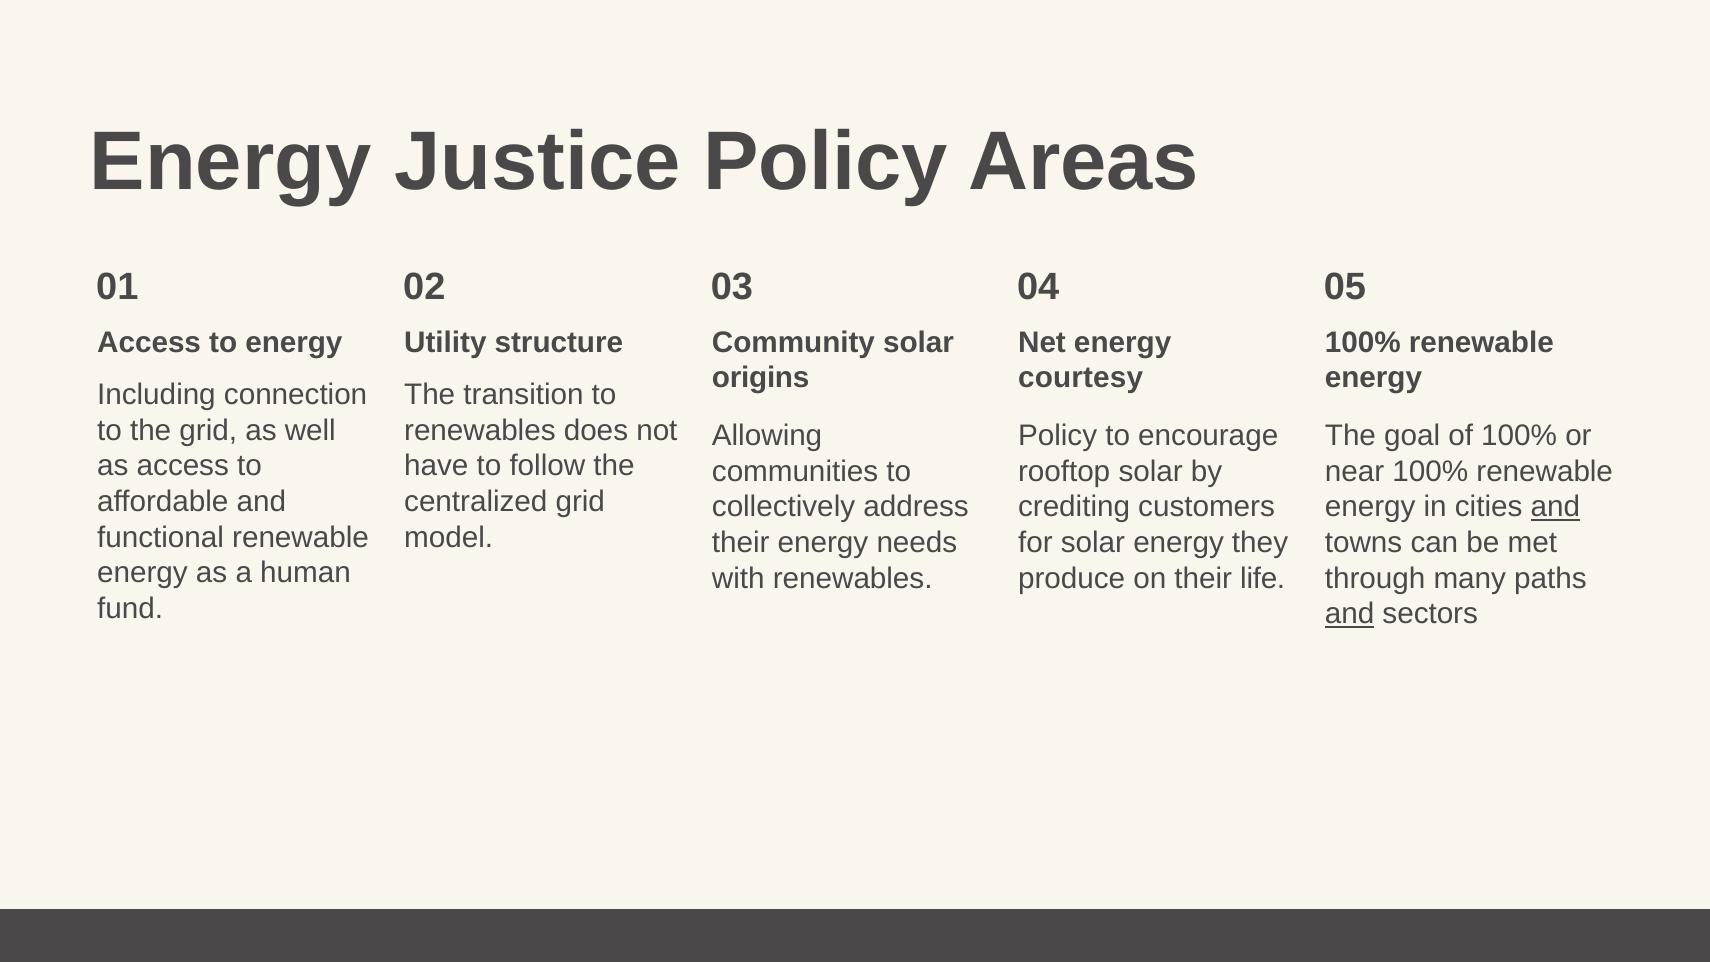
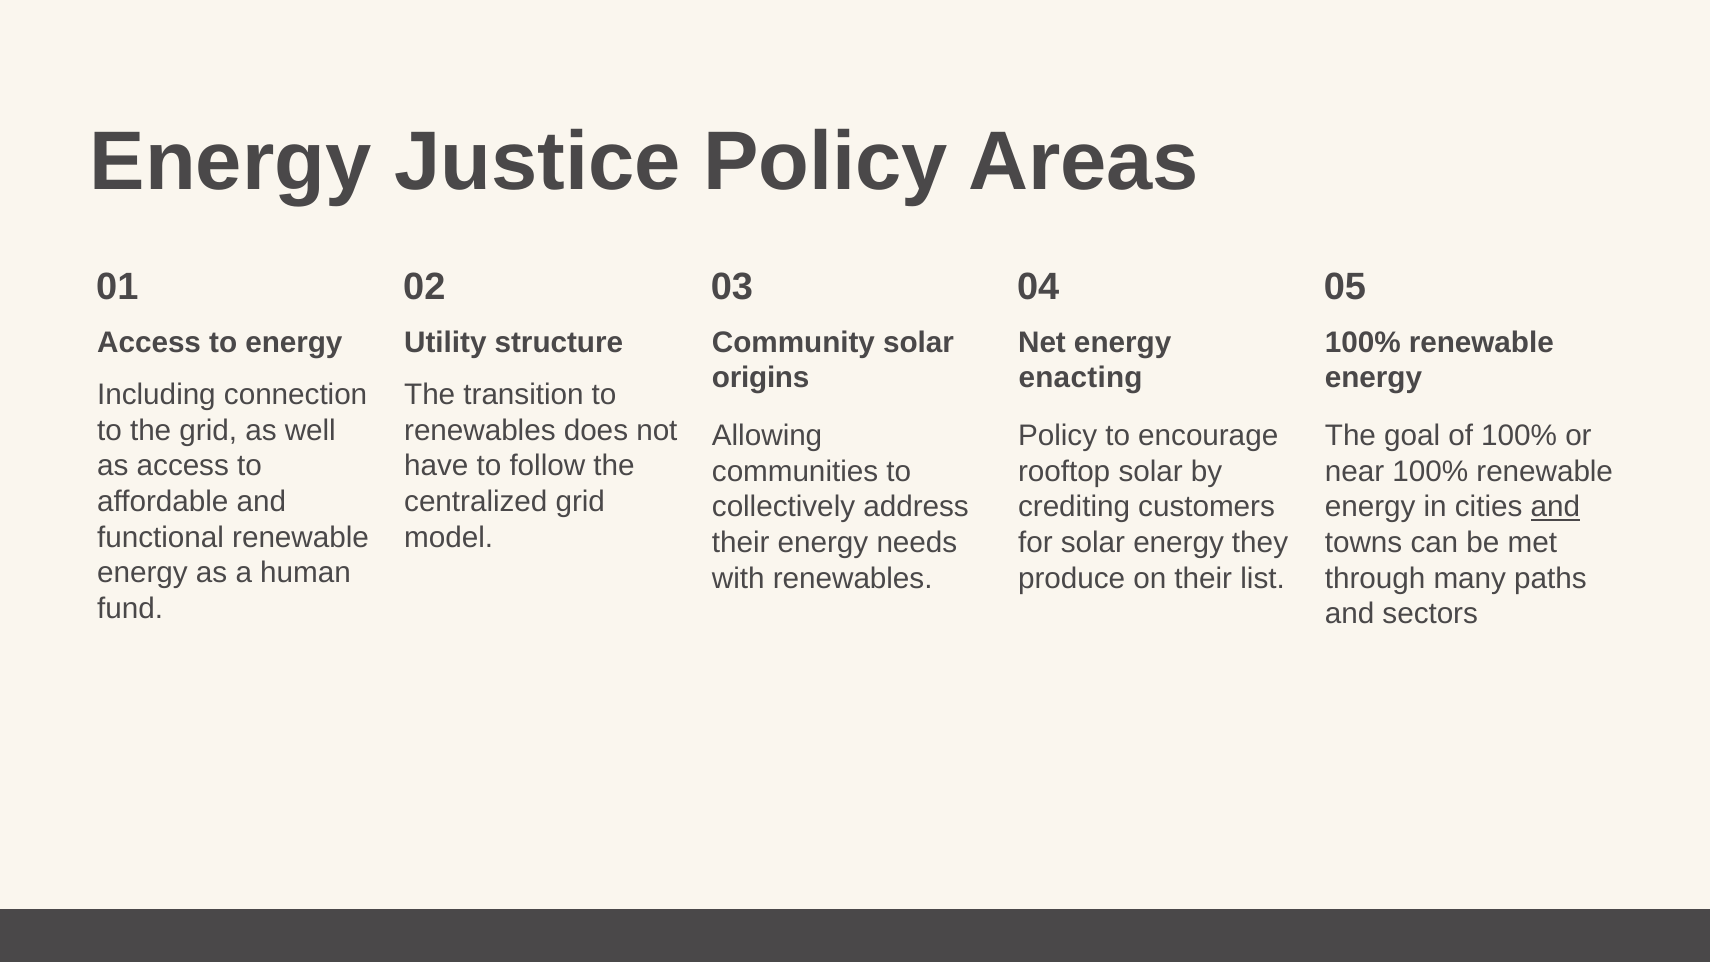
courtesy: courtesy -> enacting (1081, 378)
life: life -> list (1263, 578)
and underline: present -> none (1350, 614)
